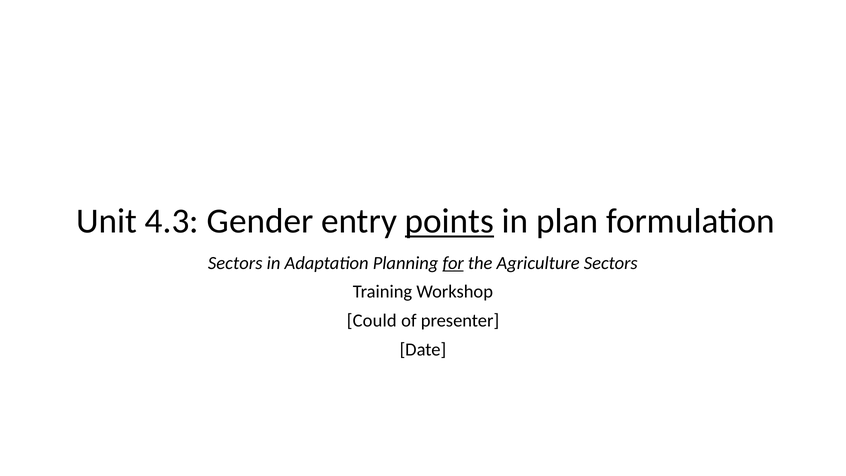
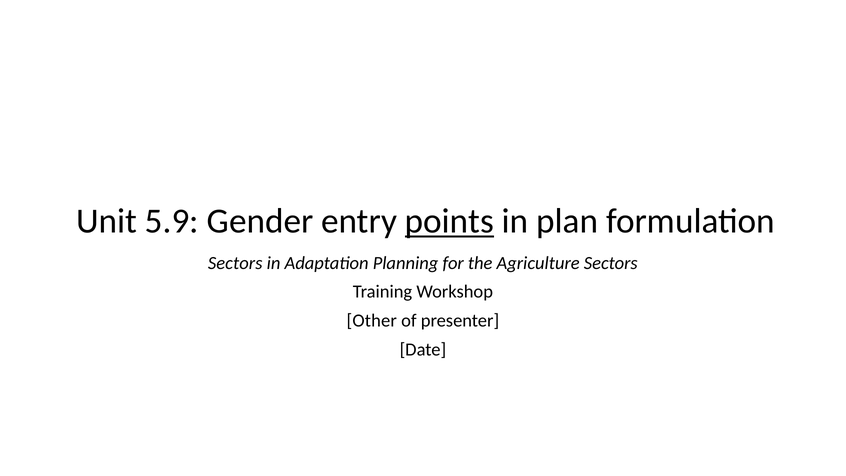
4.3: 4.3 -> 5.9 (172, 221)
for underline: present -> none (453, 263)
Could: Could -> Other (372, 321)
